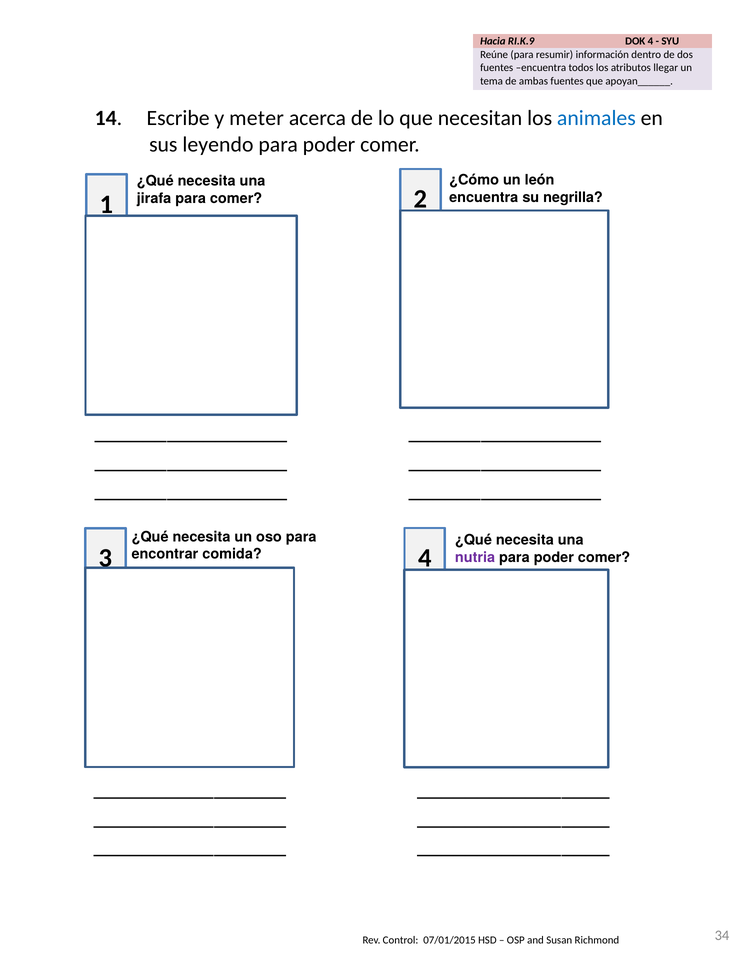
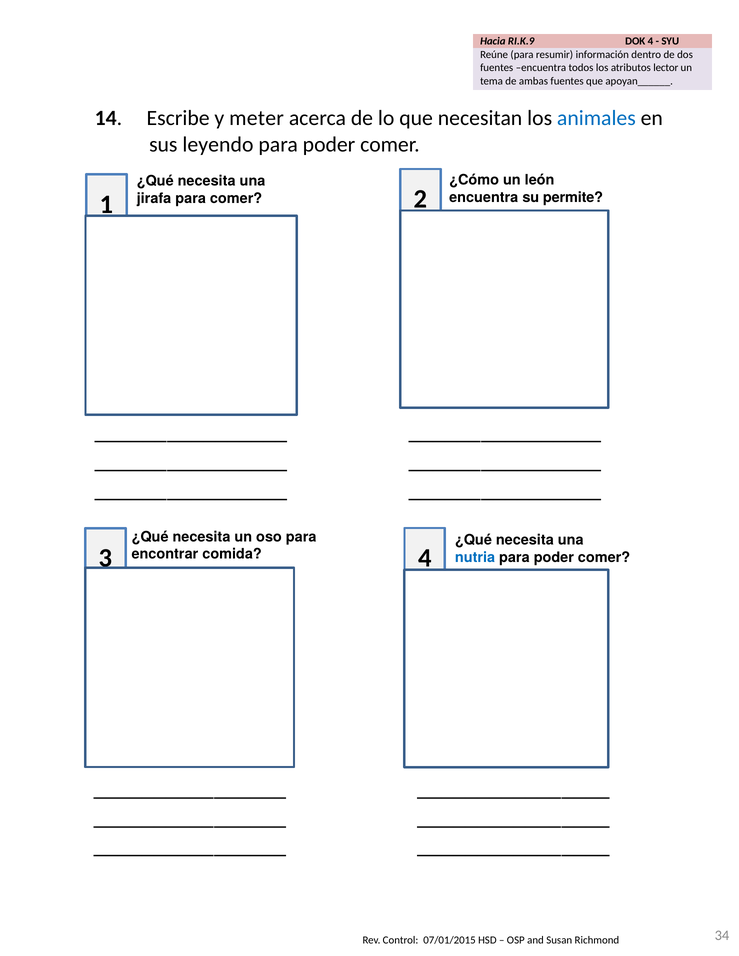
llegar: llegar -> lector (666, 68)
negrilla: negrilla -> permite (573, 198)
nutria colour: purple -> blue (475, 558)
